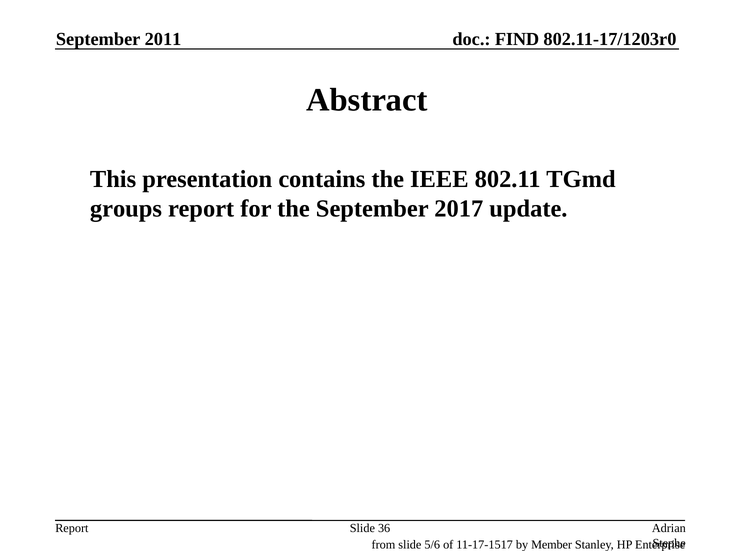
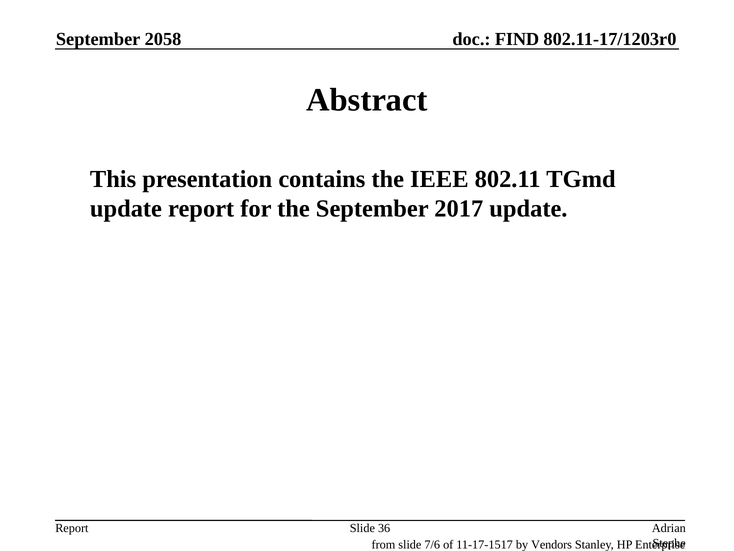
2011: 2011 -> 2058 (163, 39)
groups: groups -> update (126, 208)
5/6: 5/6 -> 7/6 (432, 544)
Member: Member -> Vendors (552, 544)
